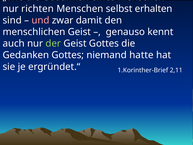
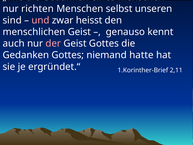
erhalten: erhalten -> unseren (154, 9)
damit: damit -> heisst (89, 20)
der colour: light green -> pink (53, 43)
